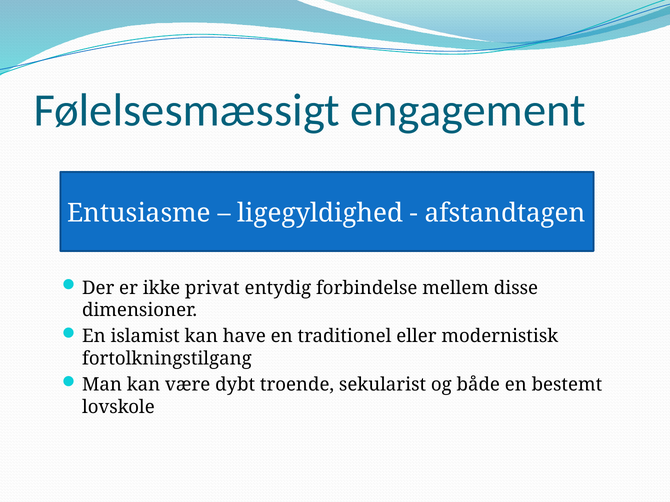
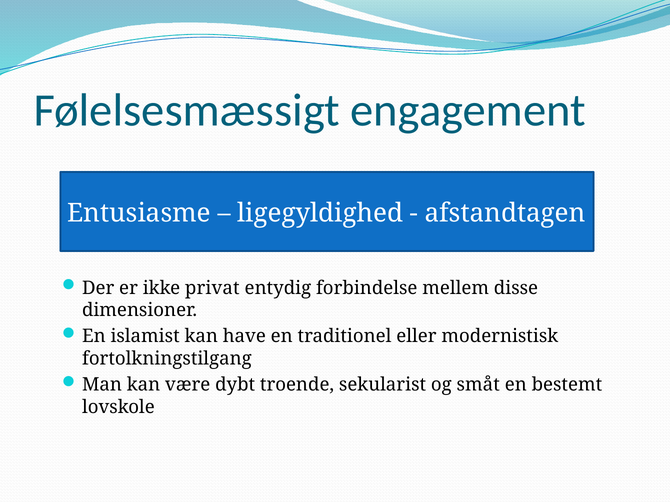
både: både -> småt (478, 385)
